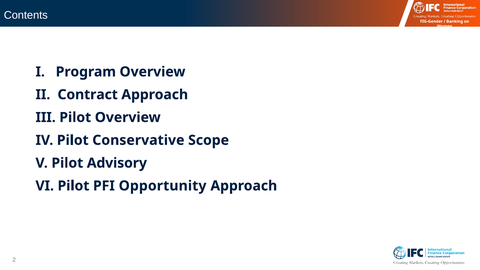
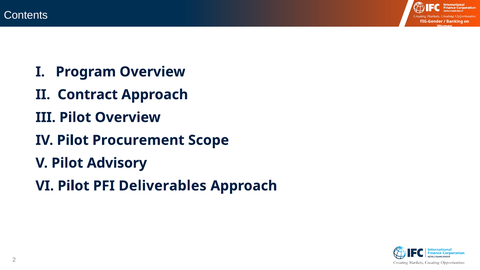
Conservative: Conservative -> Procurement (138, 140)
Opportunity: Opportunity -> Deliverables (163, 186)
